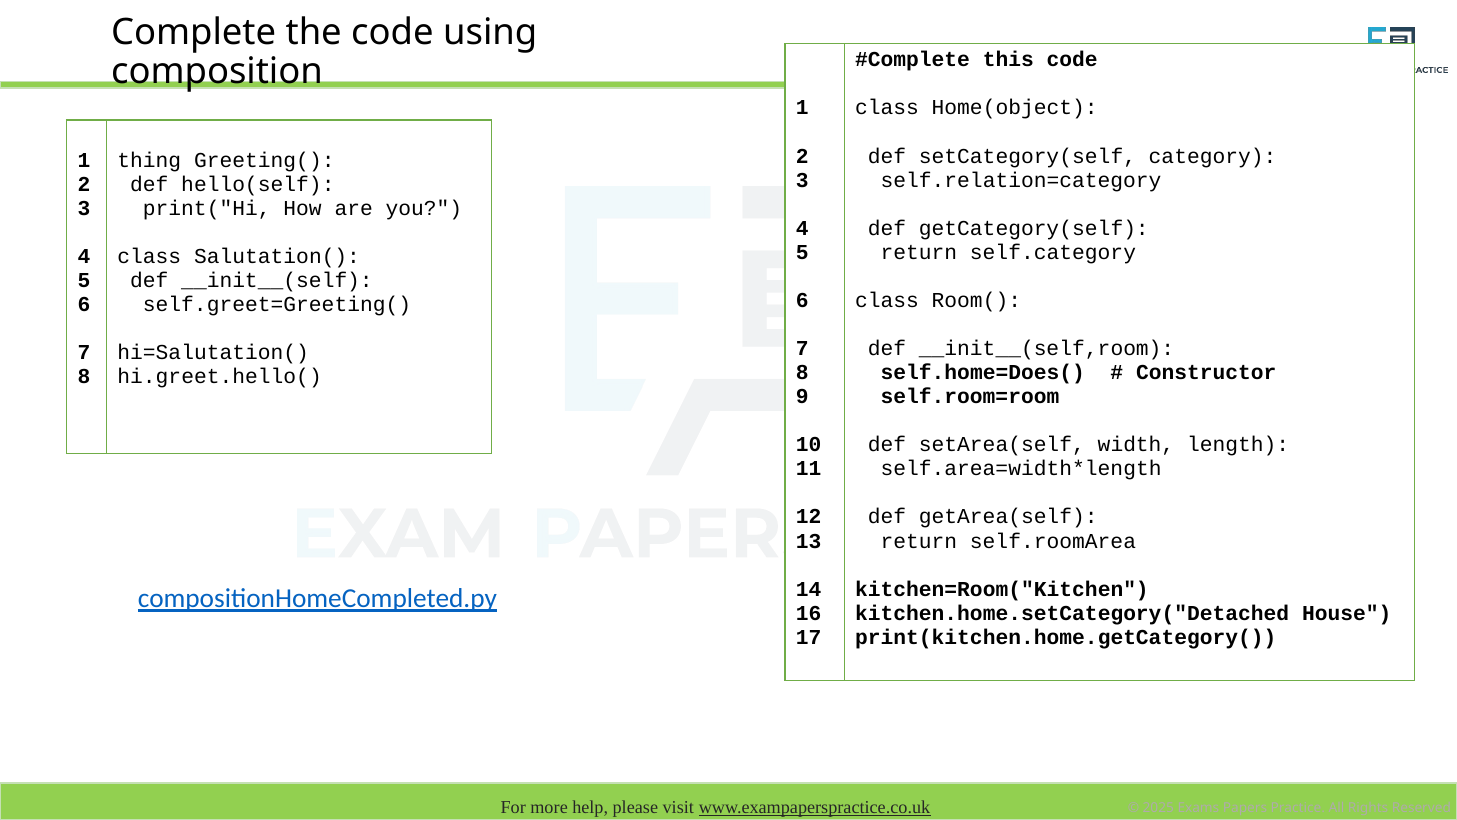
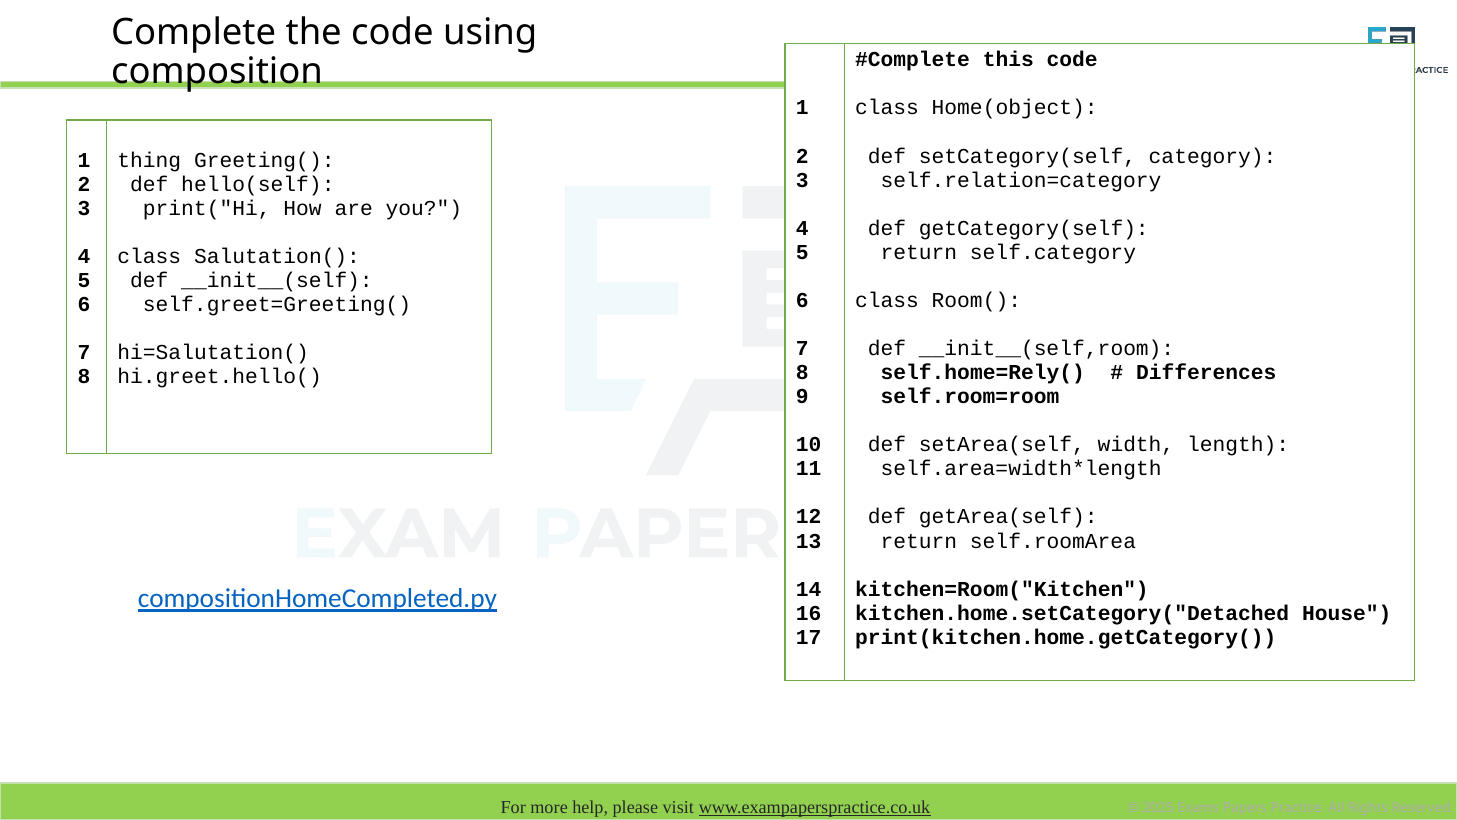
self.home=Does(: self.home=Does( -> self.home=Rely( (983, 372)
Constructor: Constructor -> Differences (1206, 372)
